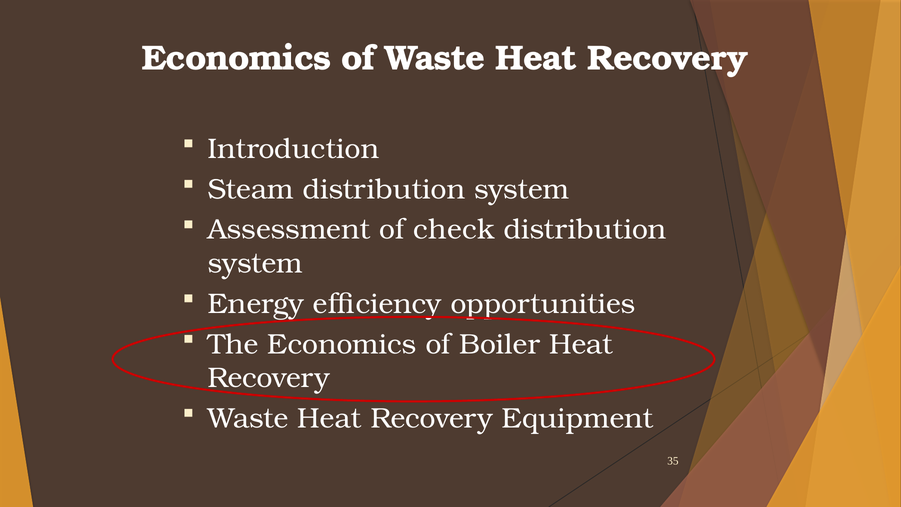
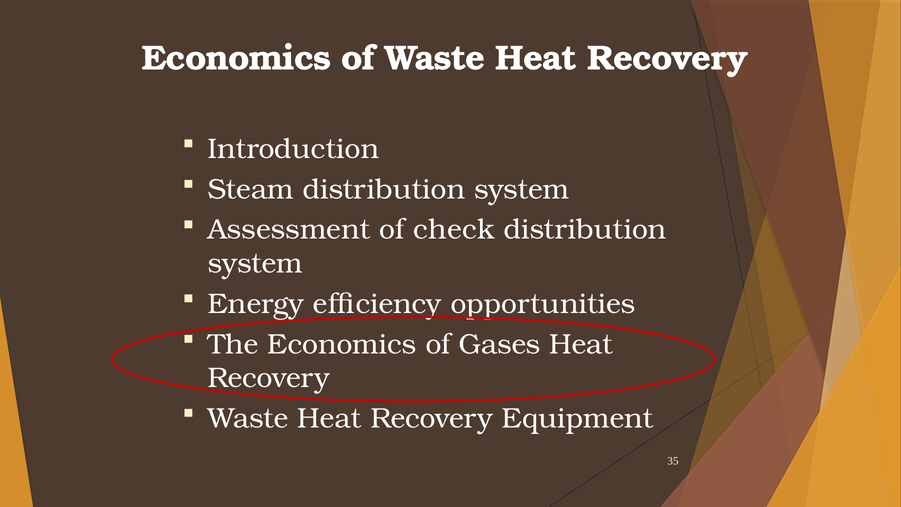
Boiler: Boiler -> Gases (500, 344)
